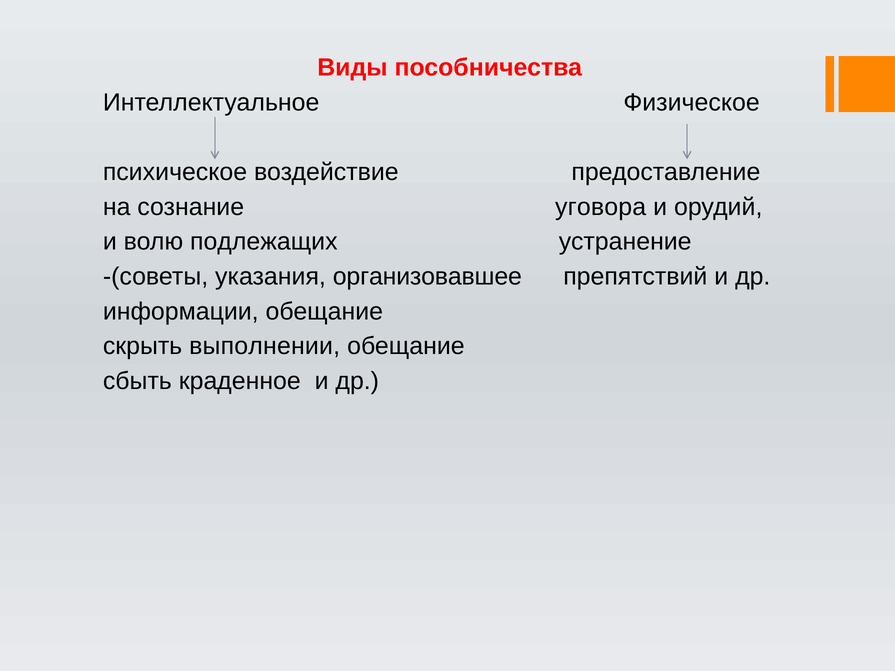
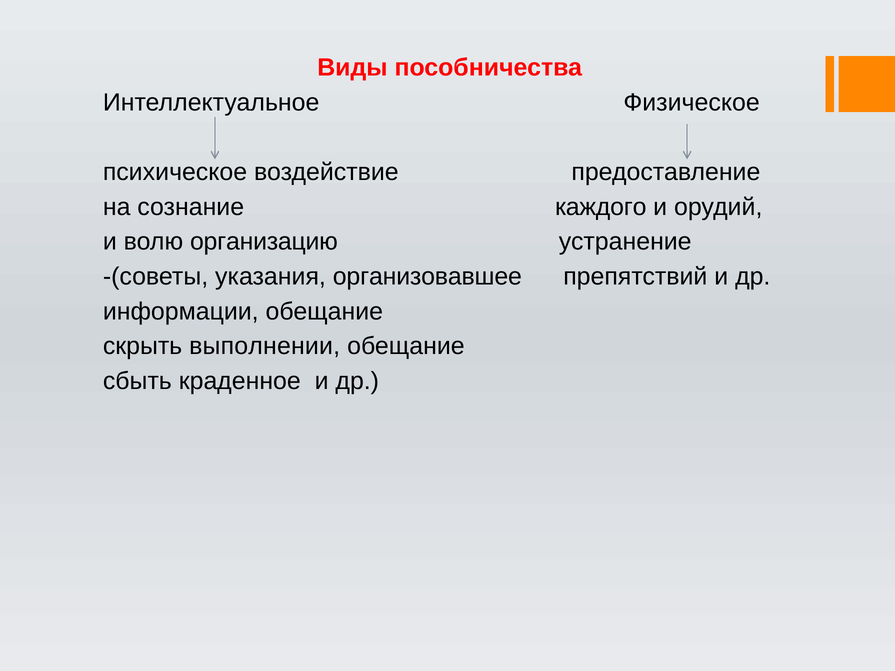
уговора: уговора -> каждого (601, 207)
подлежащих: подлежащих -> организацию (264, 242)
